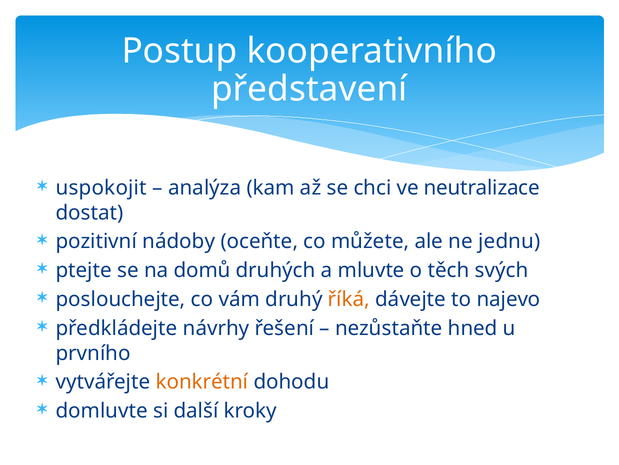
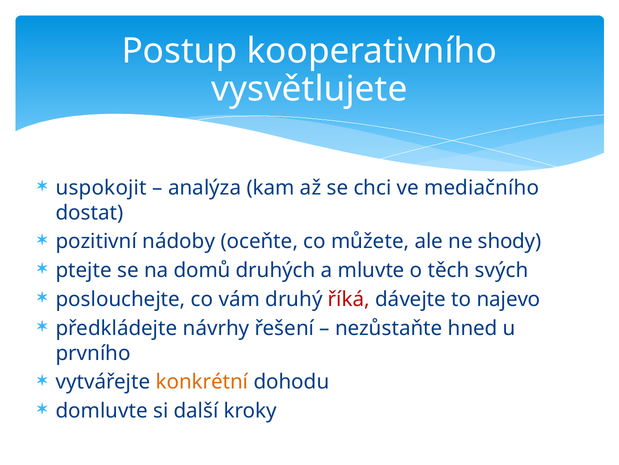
představení: představení -> vysvětlujete (309, 89)
neutralizace: neutralizace -> mediačního (482, 188)
jednu: jednu -> shody (510, 241)
říká colour: orange -> red (349, 299)
